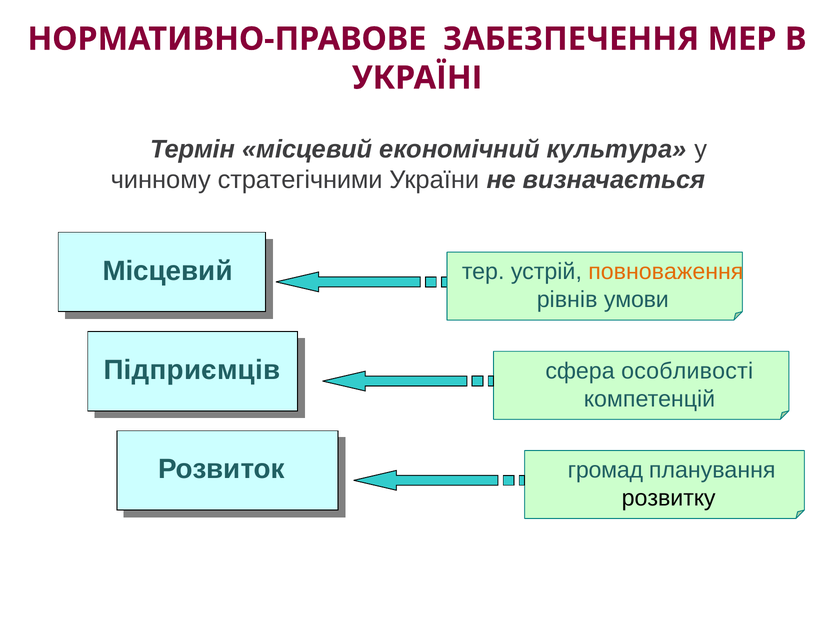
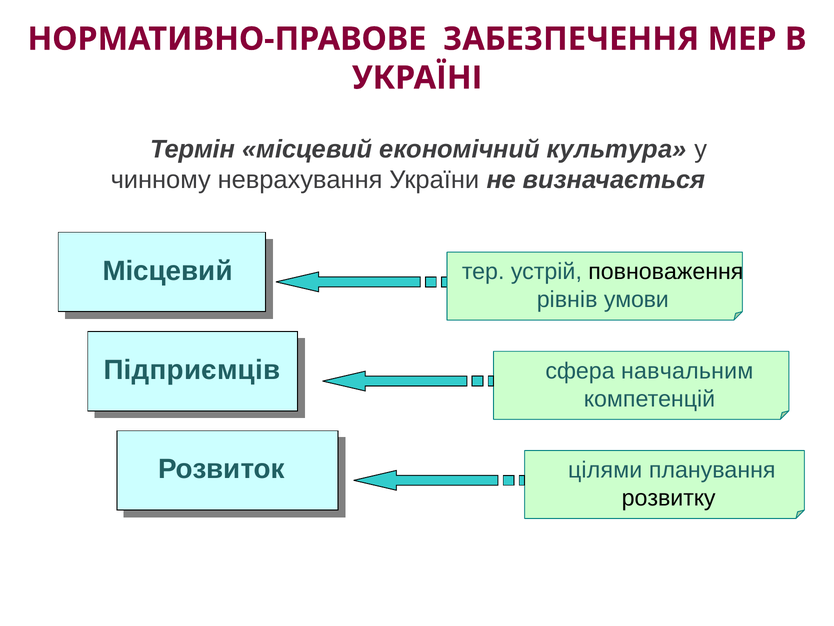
стратегічними: стратегічними -> неврахування (300, 180)
повноваження colour: orange -> black (666, 272)
особливості: особливості -> навчальним (687, 371)
громад: громад -> цілями (605, 470)
